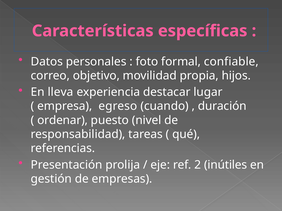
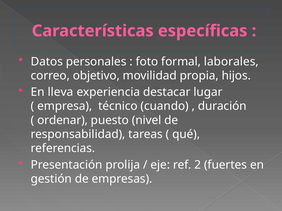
confiable: confiable -> laborales (231, 62)
egreso: egreso -> técnico (118, 106)
inútiles: inútiles -> fuertes (226, 165)
